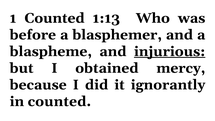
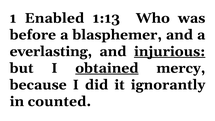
1 Counted: Counted -> Enabled (54, 18)
blaspheme: blaspheme -> everlasting (51, 51)
obtained underline: none -> present (107, 68)
